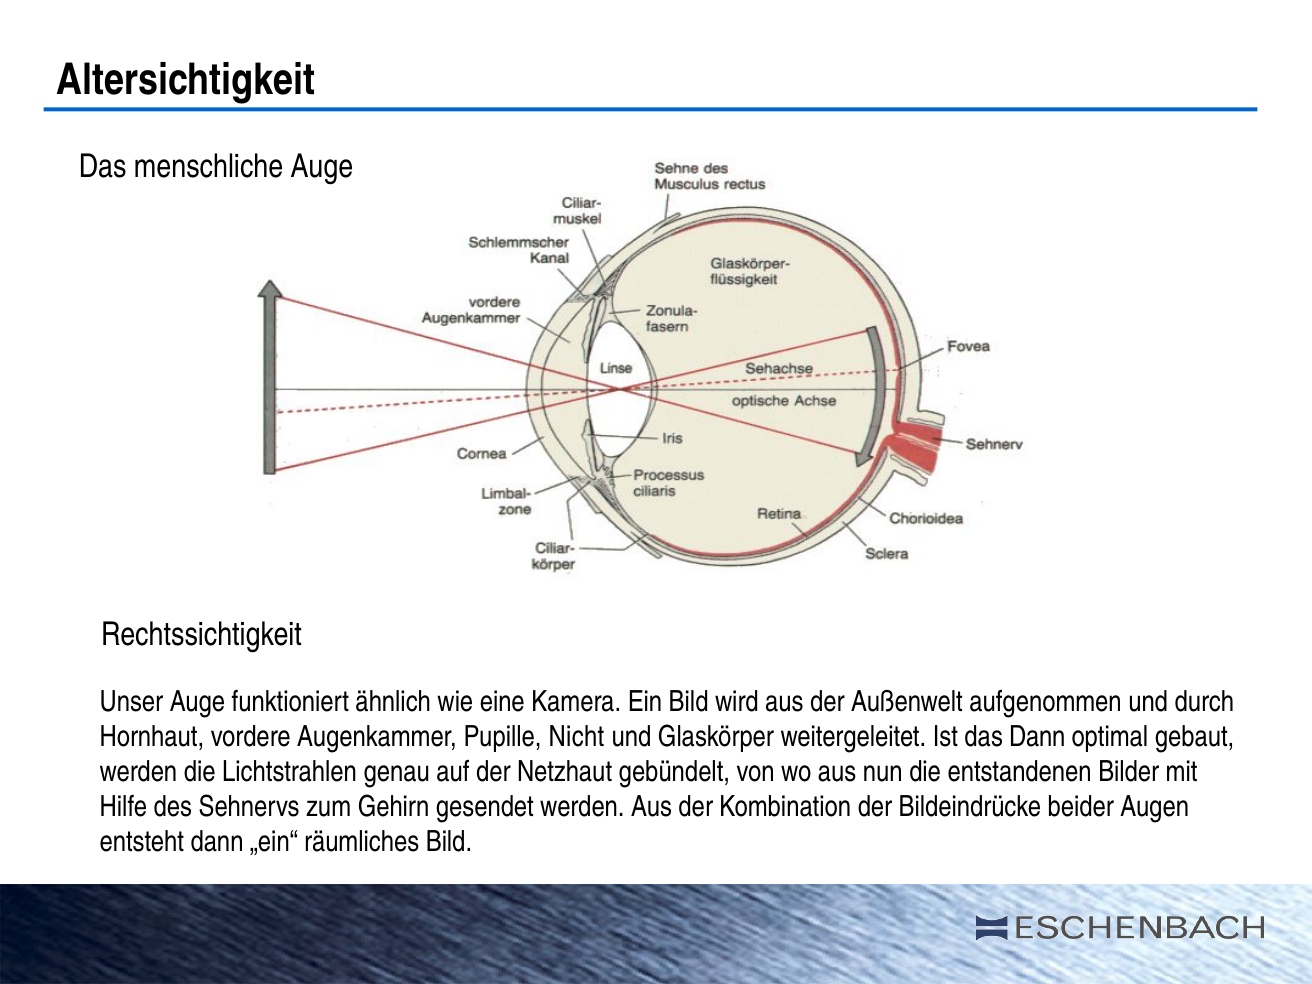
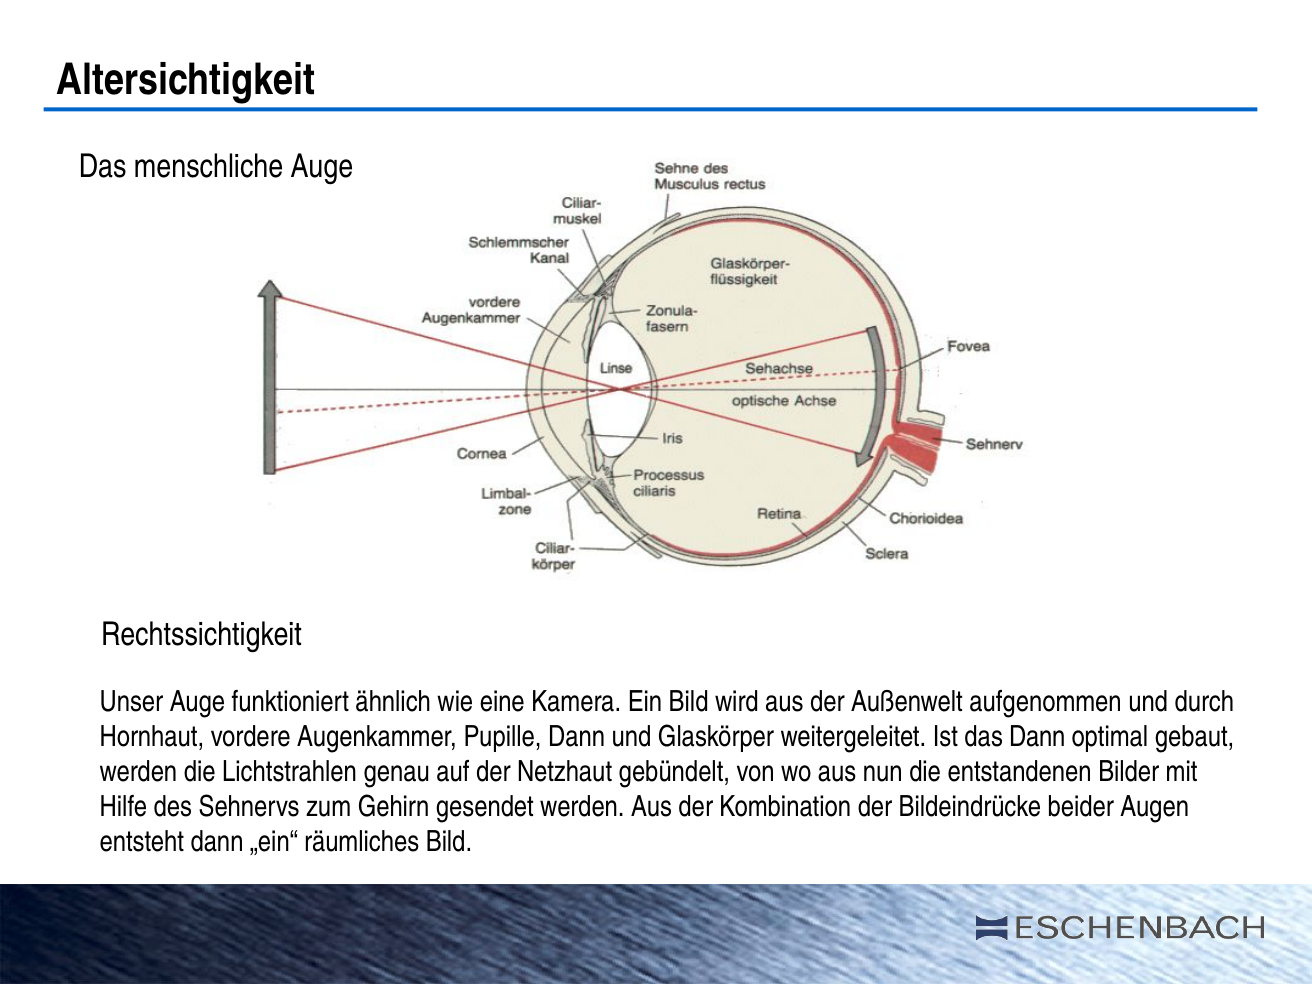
Pupille Nicht: Nicht -> Dann (577, 737)
